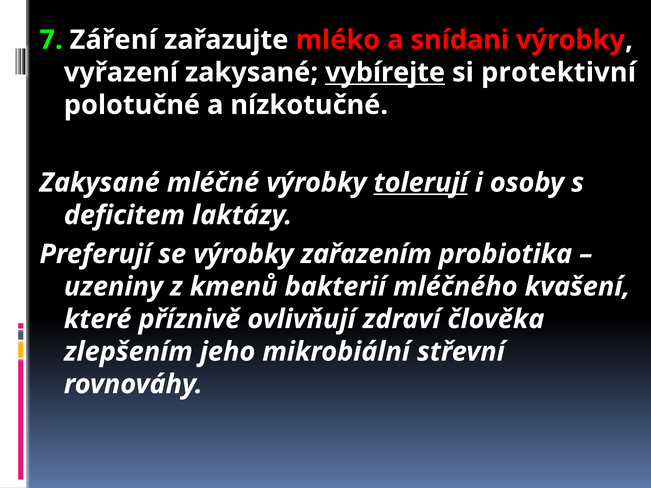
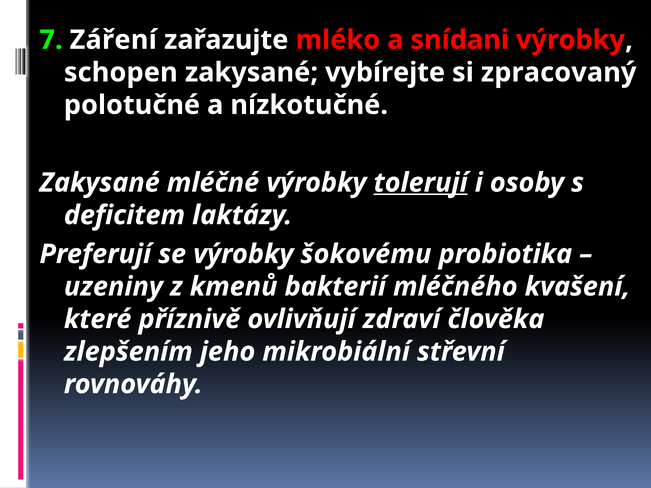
vyřazení: vyřazení -> schopen (121, 72)
vybírejte underline: present -> none (385, 72)
protektivní: protektivní -> zpracovaný (559, 72)
zařazením: zařazením -> šokovému (366, 254)
